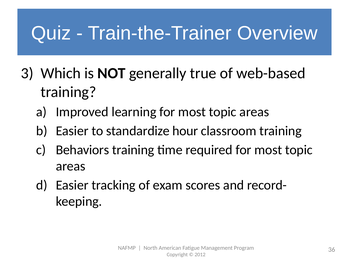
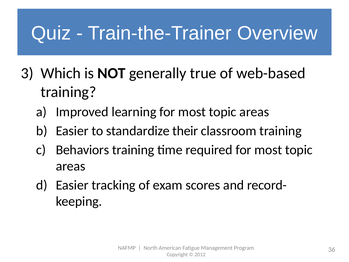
hour: hour -> their (185, 131)
